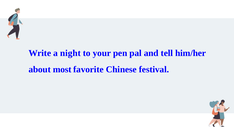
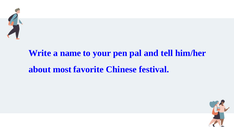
night: night -> name (71, 53)
